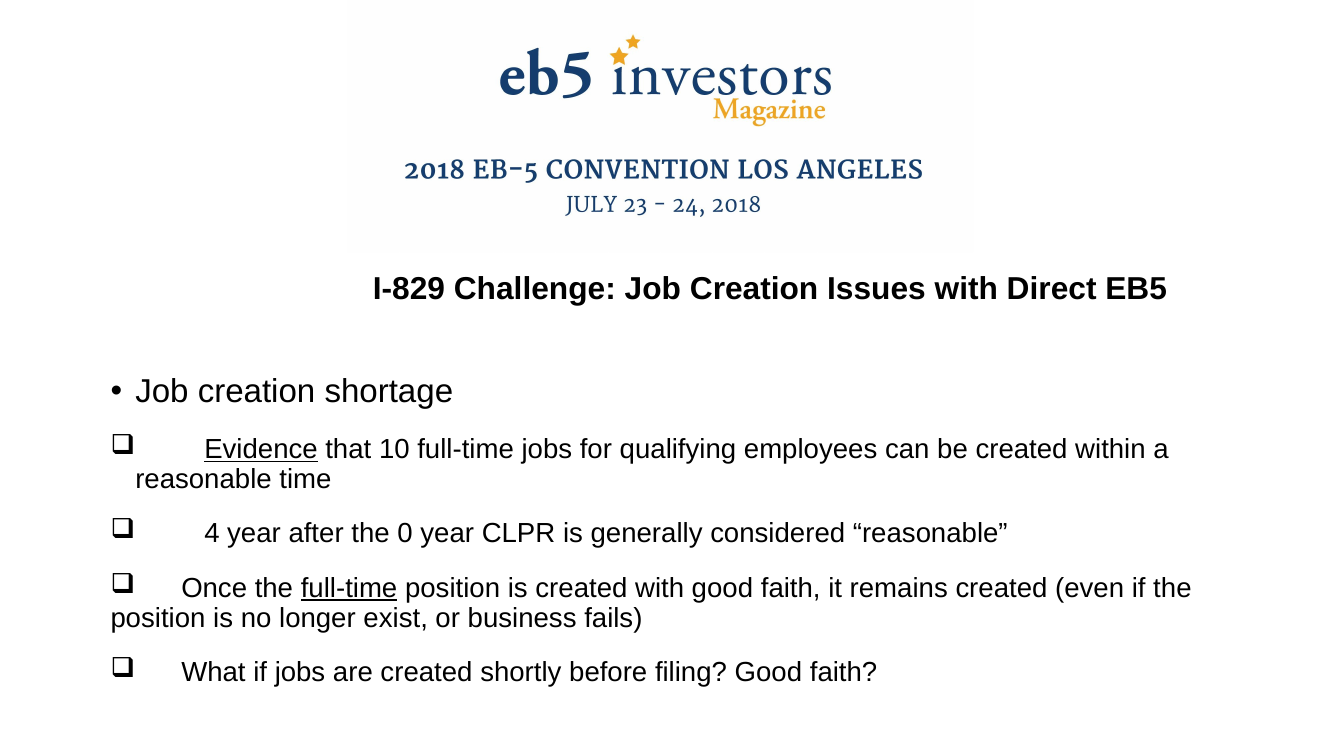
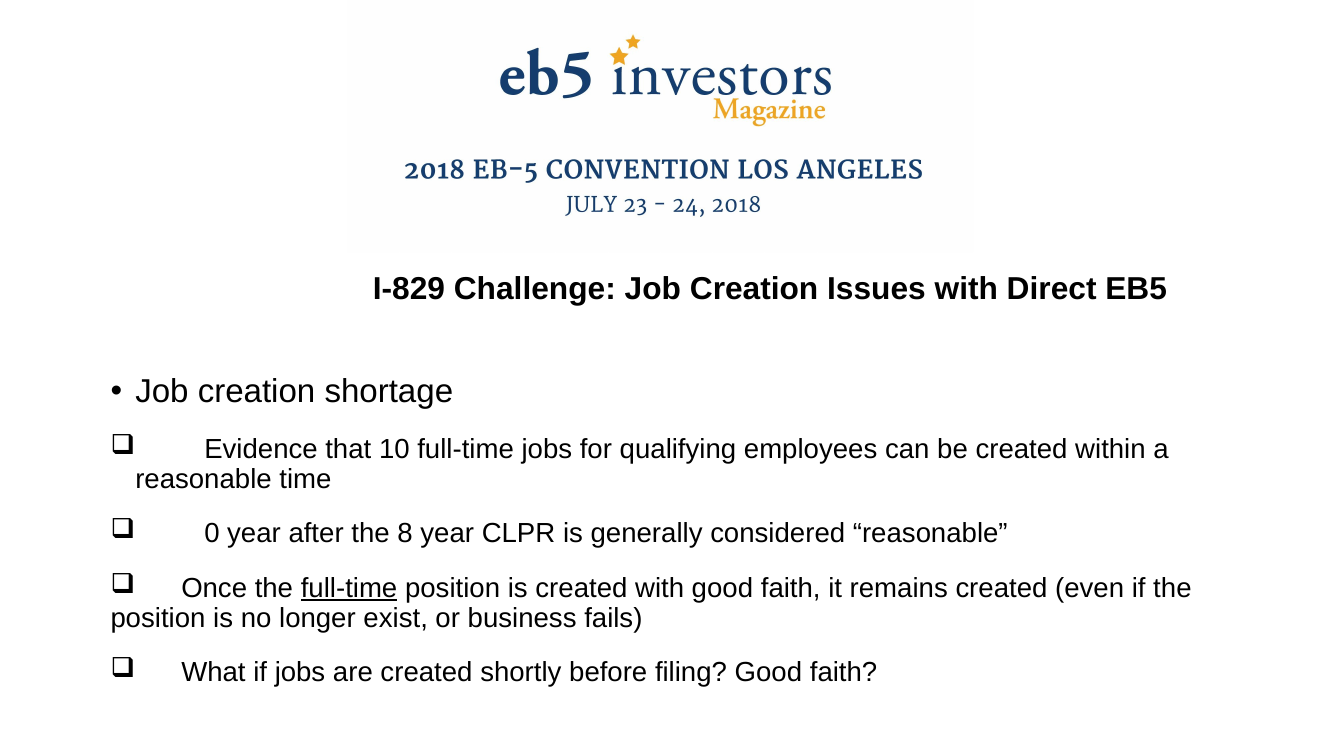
Evidence underline: present -> none (261, 450)
4: 4 -> 0 (212, 534)
0: 0 -> 8 (405, 534)
